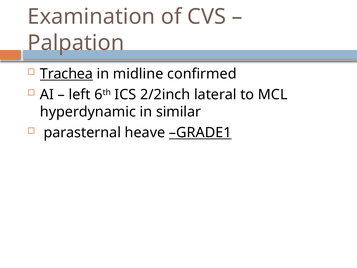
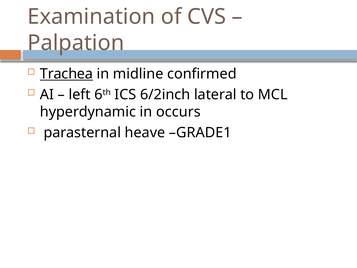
2/2inch: 2/2inch -> 6/2inch (165, 95)
similar: similar -> occurs (178, 112)
GRADE1 underline: present -> none (200, 133)
